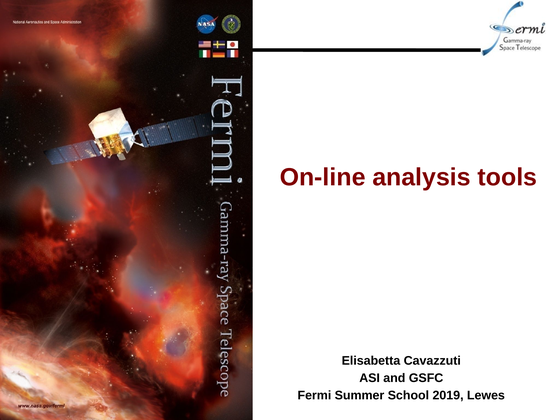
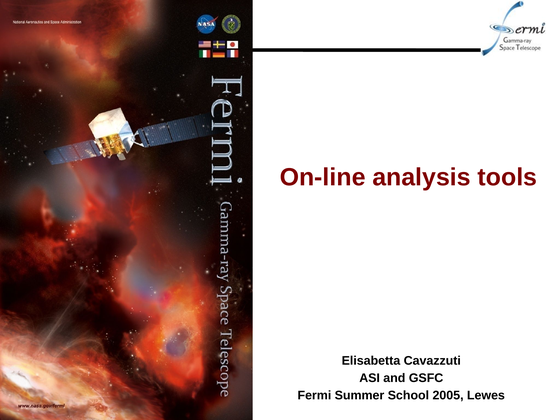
2019: 2019 -> 2005 (448, 395)
